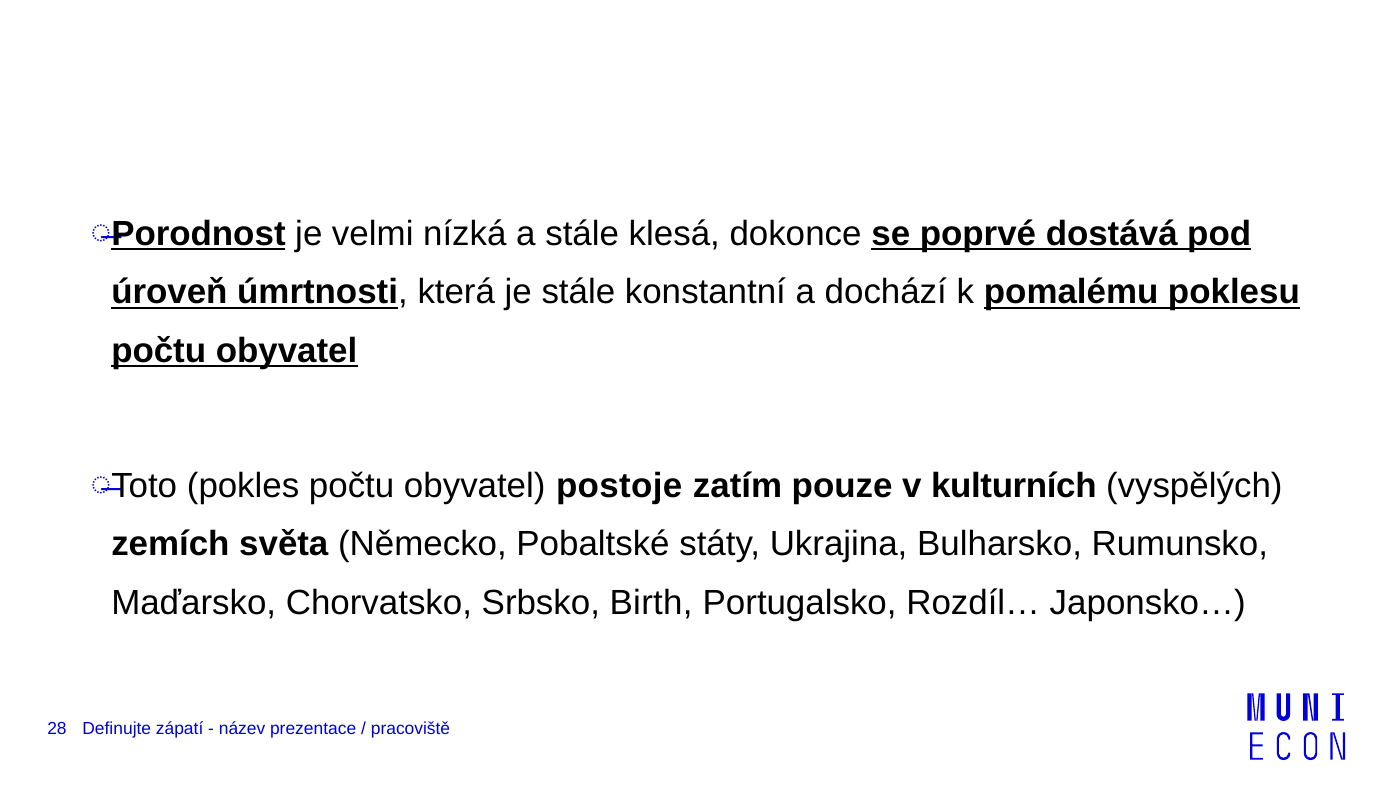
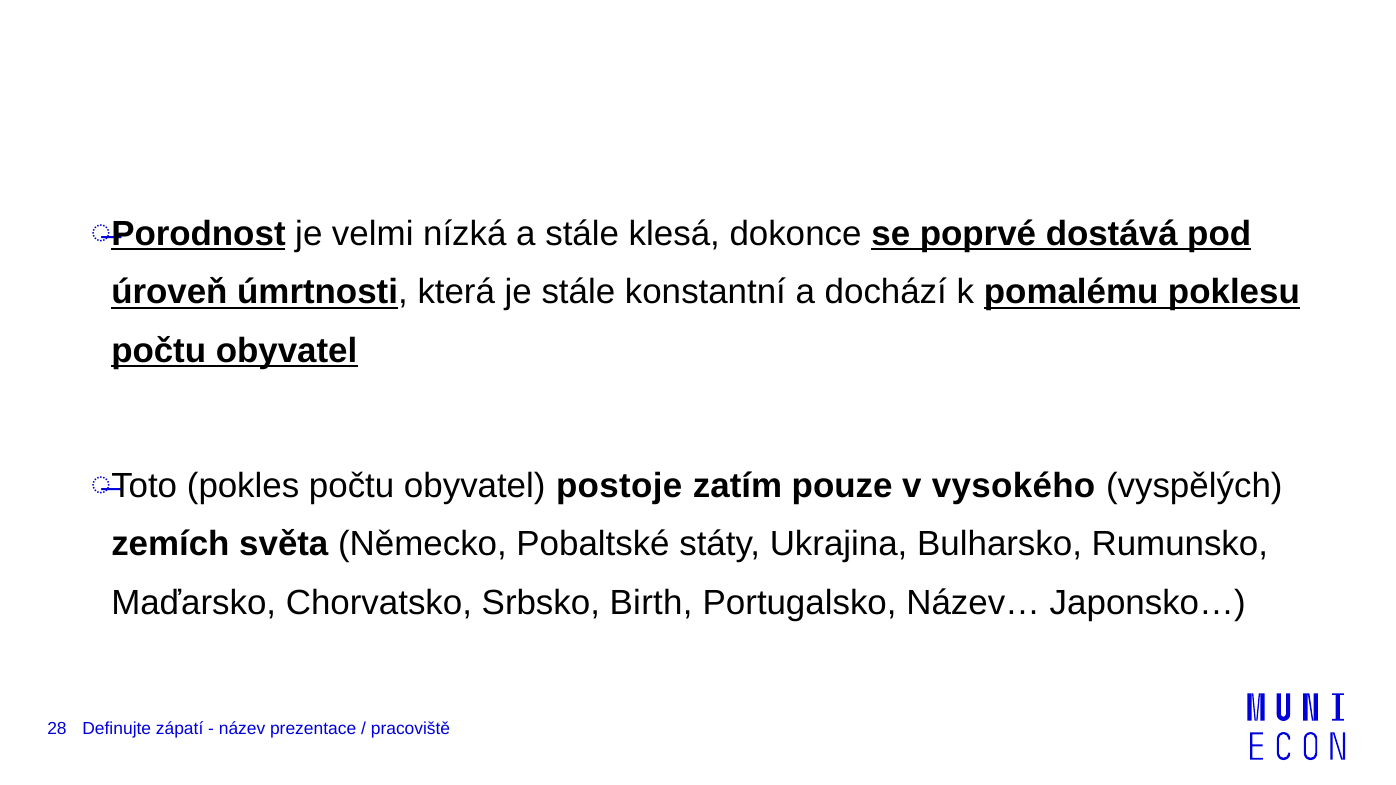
kulturních: kulturních -> vysokého (1014, 486)
Rozdíl…: Rozdíl… -> Název… (973, 603)
